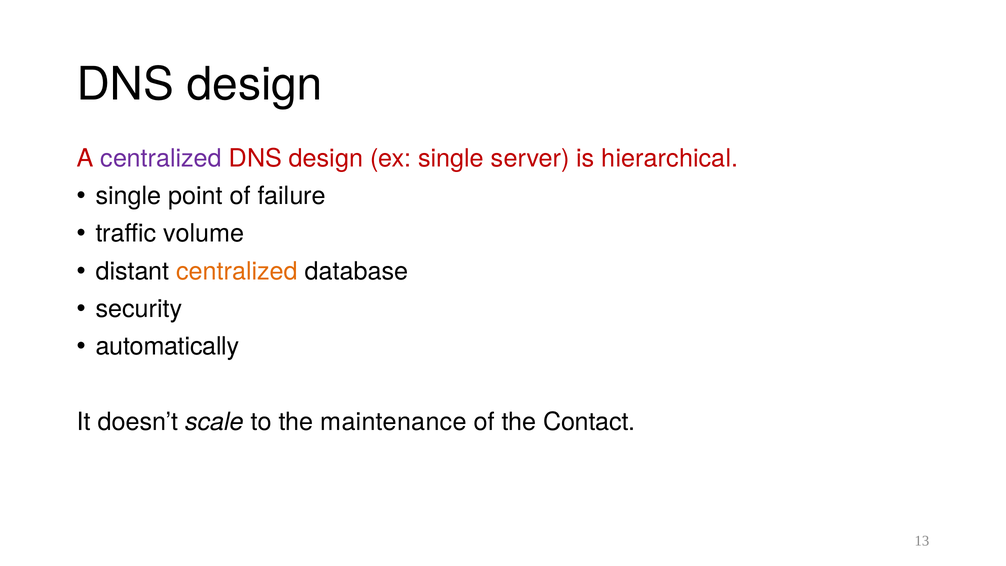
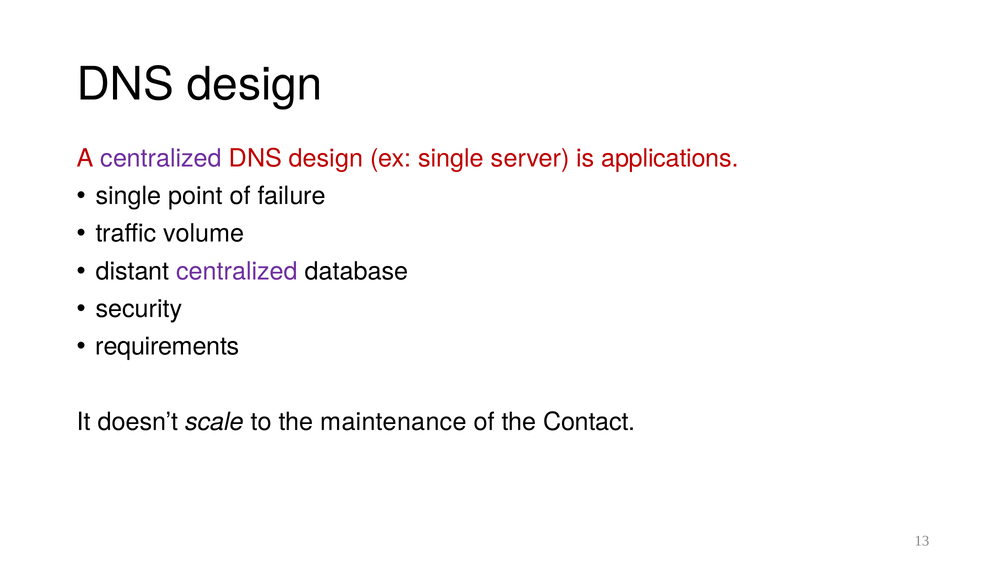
hierarchical: hierarchical -> applications (670, 158)
centralized colour: orange -> purple (237, 271)
automatically: automatically -> requirements (167, 346)
